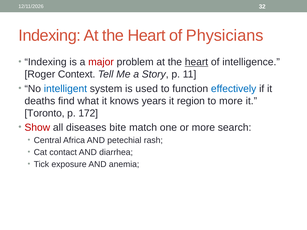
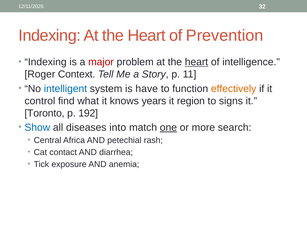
Physicians: Physicians -> Prevention (225, 36)
used: used -> have (147, 89)
effectively colour: blue -> orange (234, 89)
deaths: deaths -> control (40, 101)
to more: more -> signs (231, 101)
172: 172 -> 192 (88, 113)
Show colour: red -> blue (37, 128)
bite: bite -> into (118, 128)
one underline: none -> present (168, 128)
